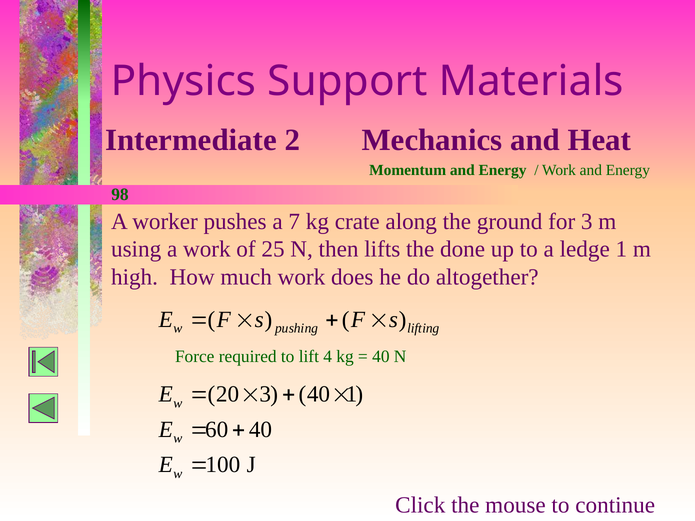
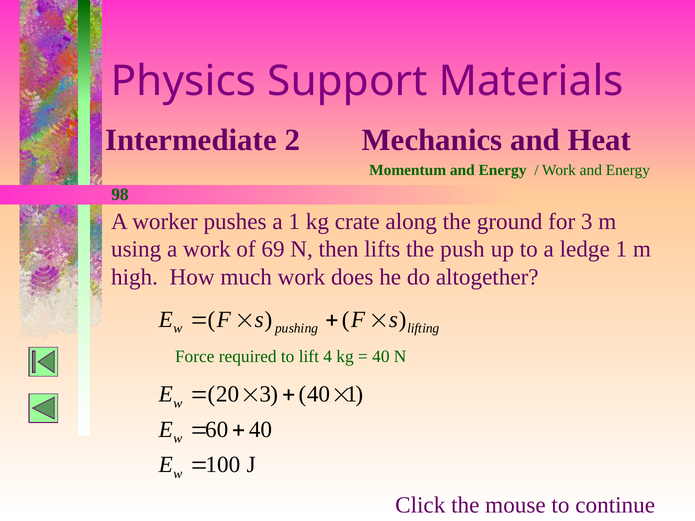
a 7: 7 -> 1 (294, 222)
25: 25 -> 69 (273, 249)
done: done -> push (462, 249)
